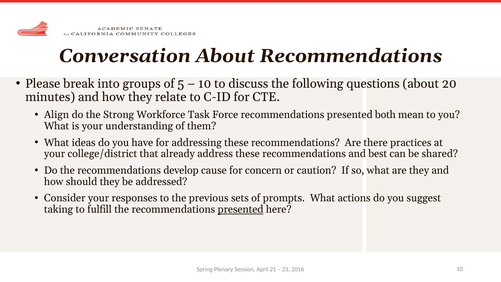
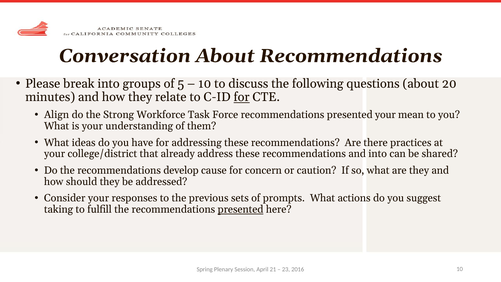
for underline: none -> present (242, 97)
presented both: both -> your (385, 115)
and best: best -> into (378, 154)
